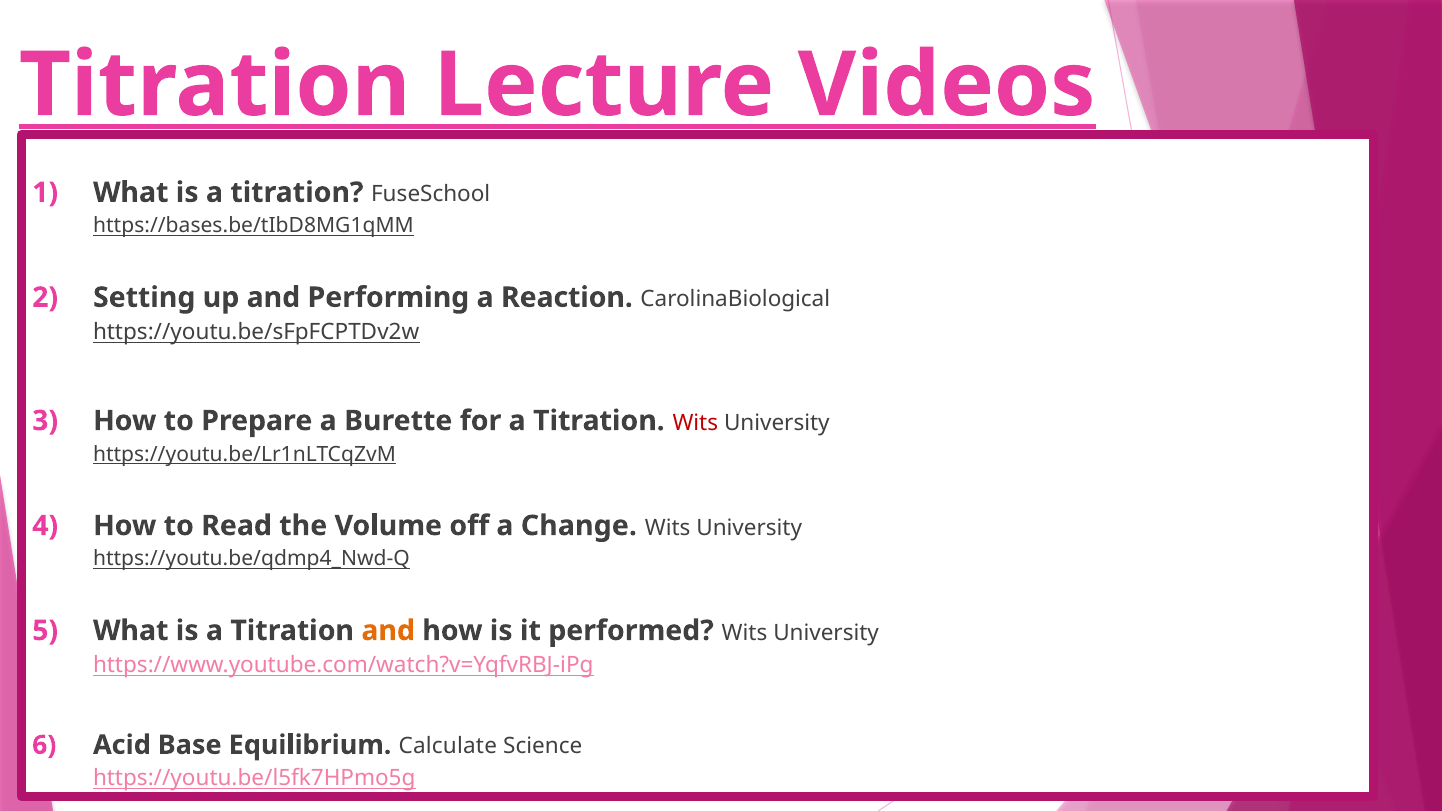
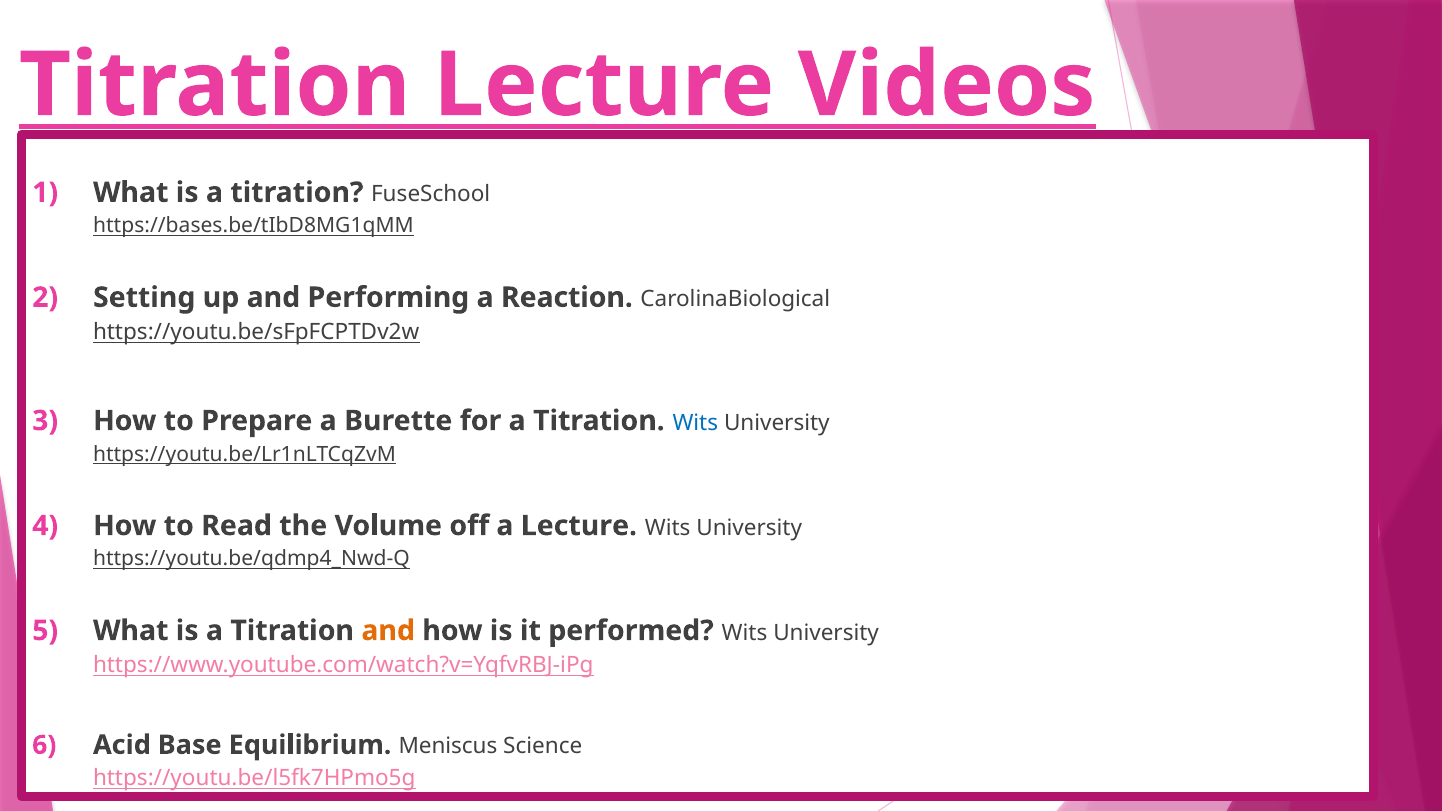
Wits colour: red -> blue (695, 423)
a Change: Change -> Lecture (579, 526)
Calculate: Calculate -> Meniscus (448, 747)
